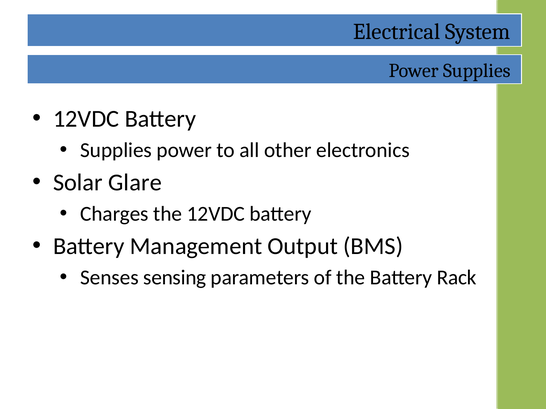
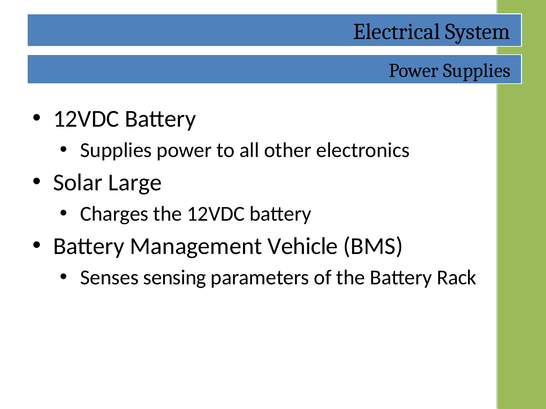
Glare: Glare -> Large (135, 183)
Output: Output -> Vehicle (303, 247)
